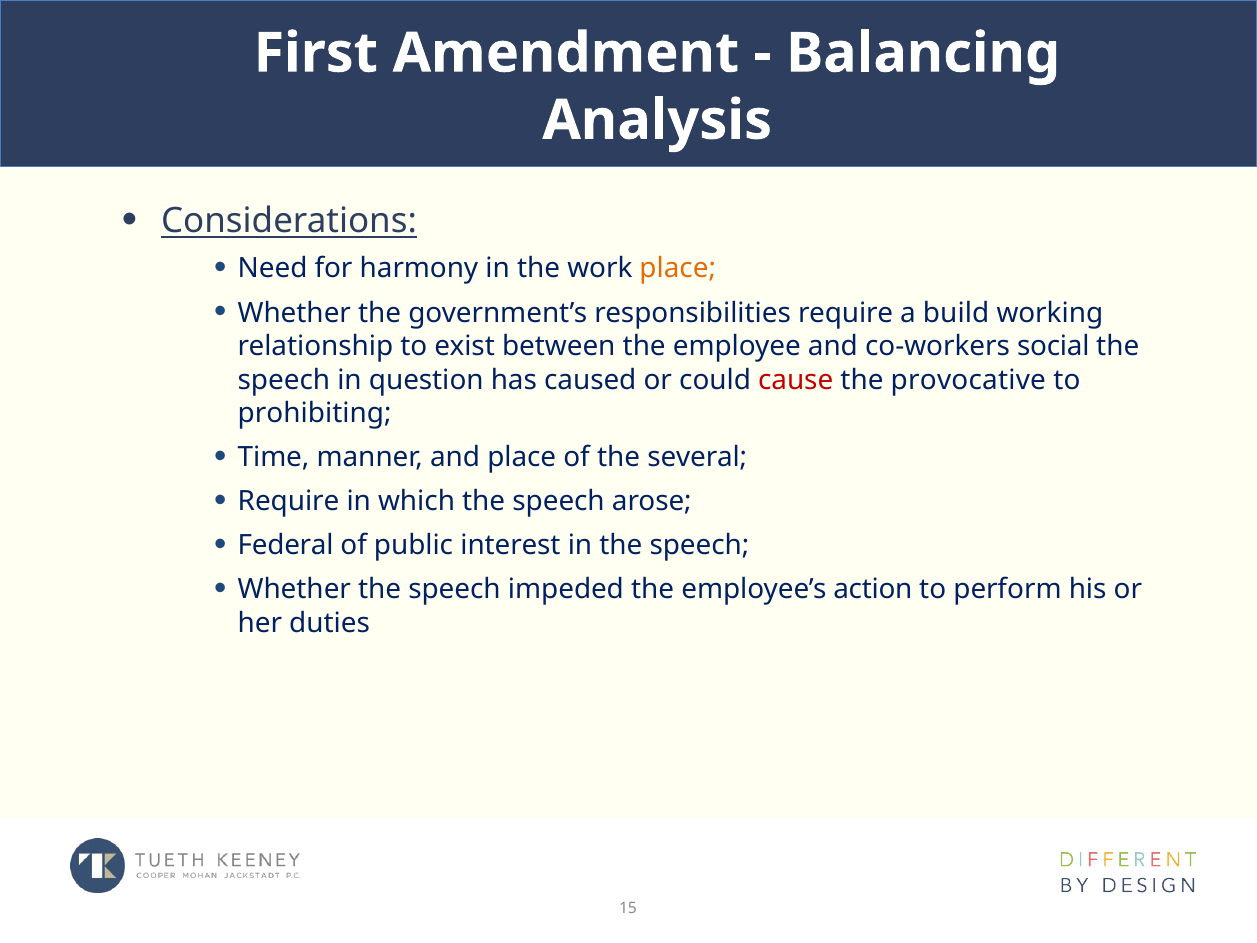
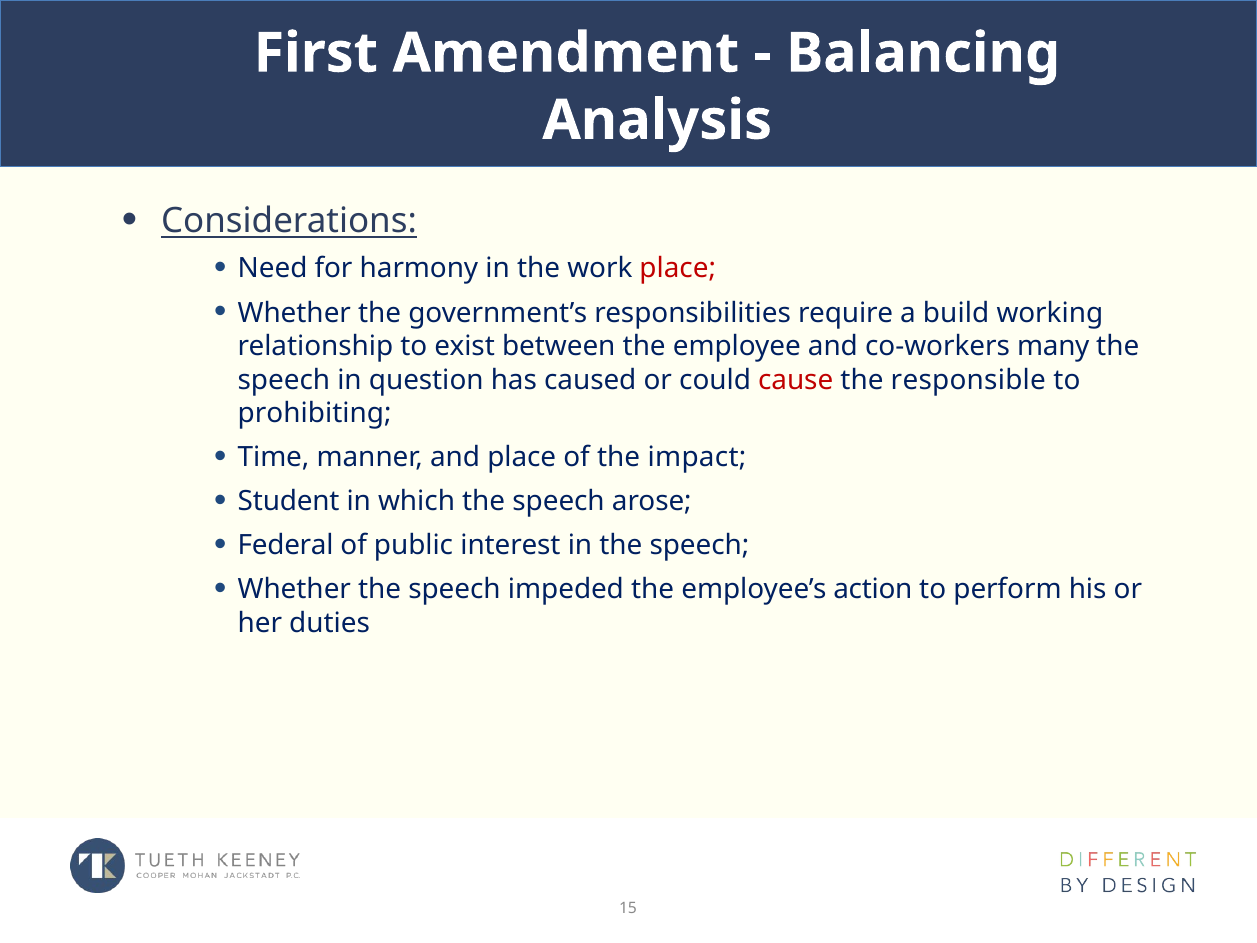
place colour: orange -> red (678, 269)
social: social -> many (1053, 346)
provocative: provocative -> responsible (968, 380)
several: several -> impact (697, 457)
Require: Require -> Student (289, 501)
